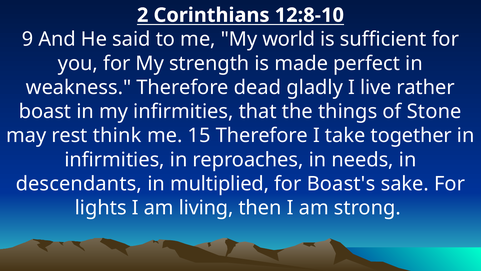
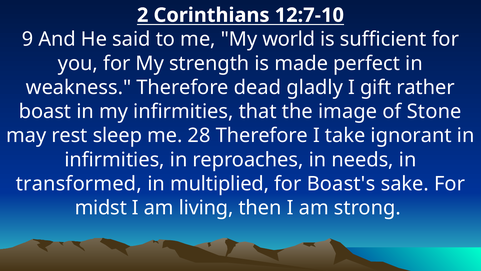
12:8-10: 12:8-10 -> 12:7-10 (309, 15)
live: live -> gift (376, 87)
things: things -> image (348, 111)
think: think -> sleep (117, 135)
15: 15 -> 28 (199, 135)
together: together -> ignorant (411, 135)
descendants: descendants -> transformed (79, 184)
lights: lights -> midst (101, 208)
